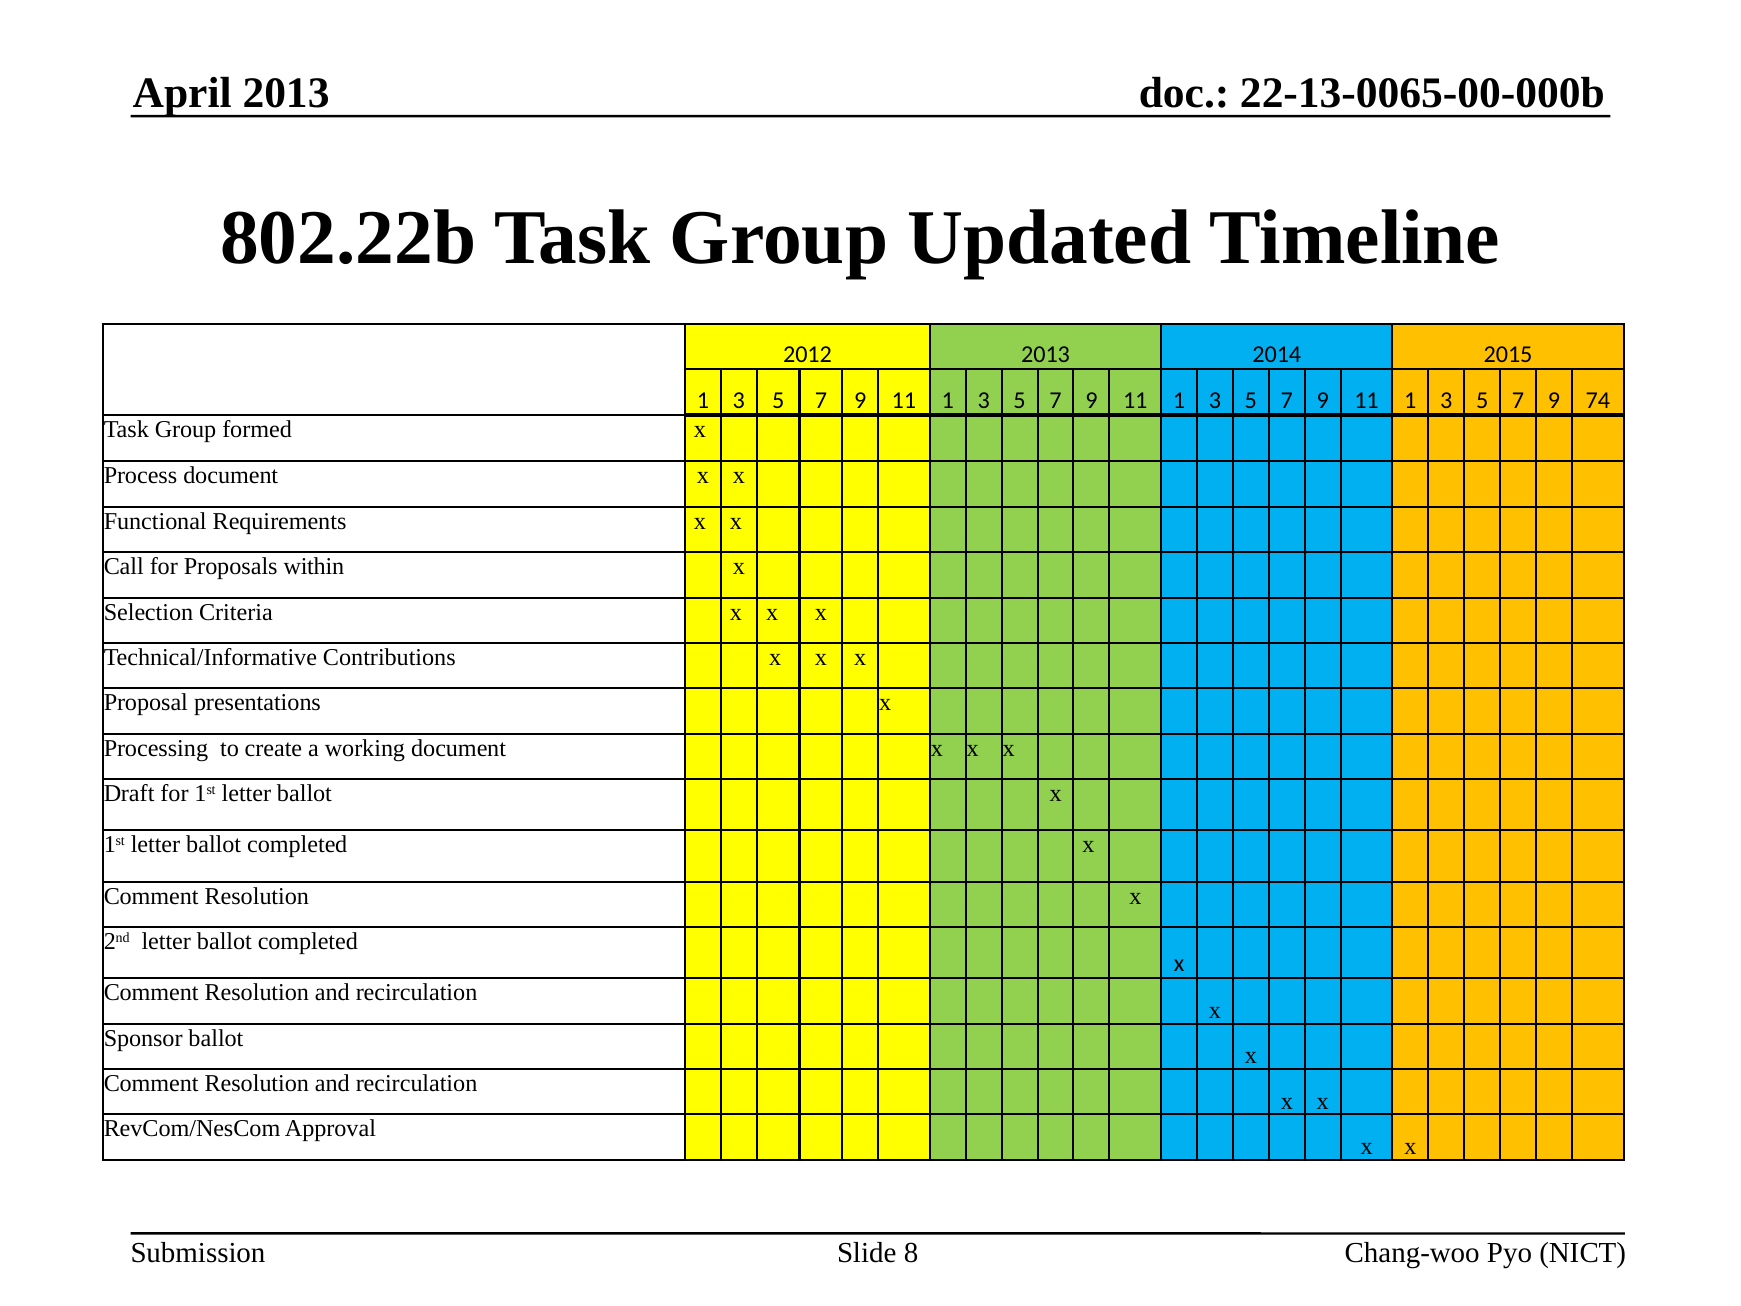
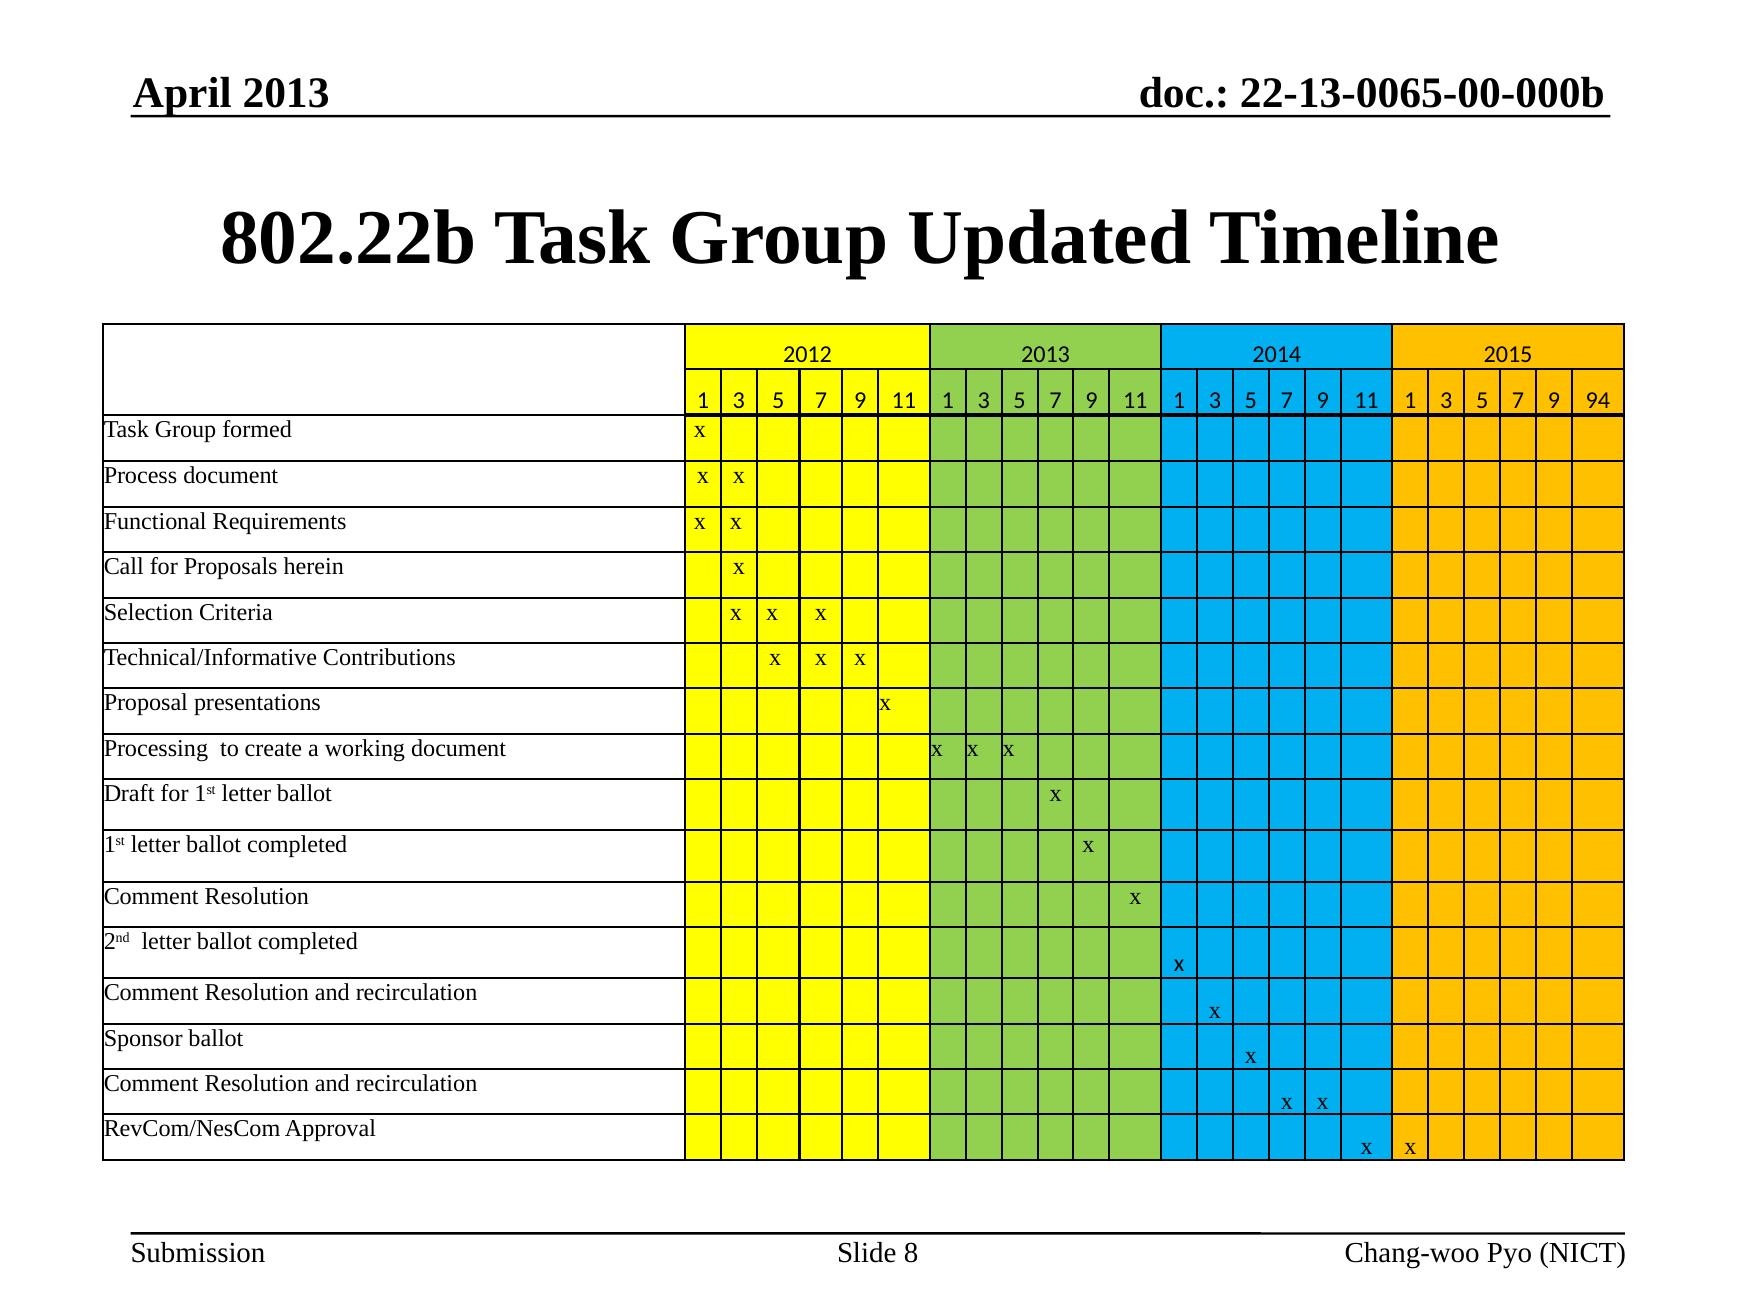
74: 74 -> 94 (1598, 400)
within: within -> herein (314, 567)
